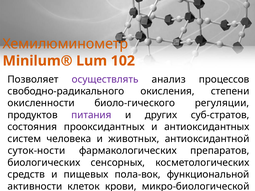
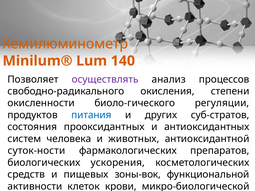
102: 102 -> 140 (123, 61)
питания colour: purple -> blue (91, 115)
сенсорных: сенсорных -> ускорения (118, 163)
пола-вок: пола-вок -> зоны-вок (138, 175)
